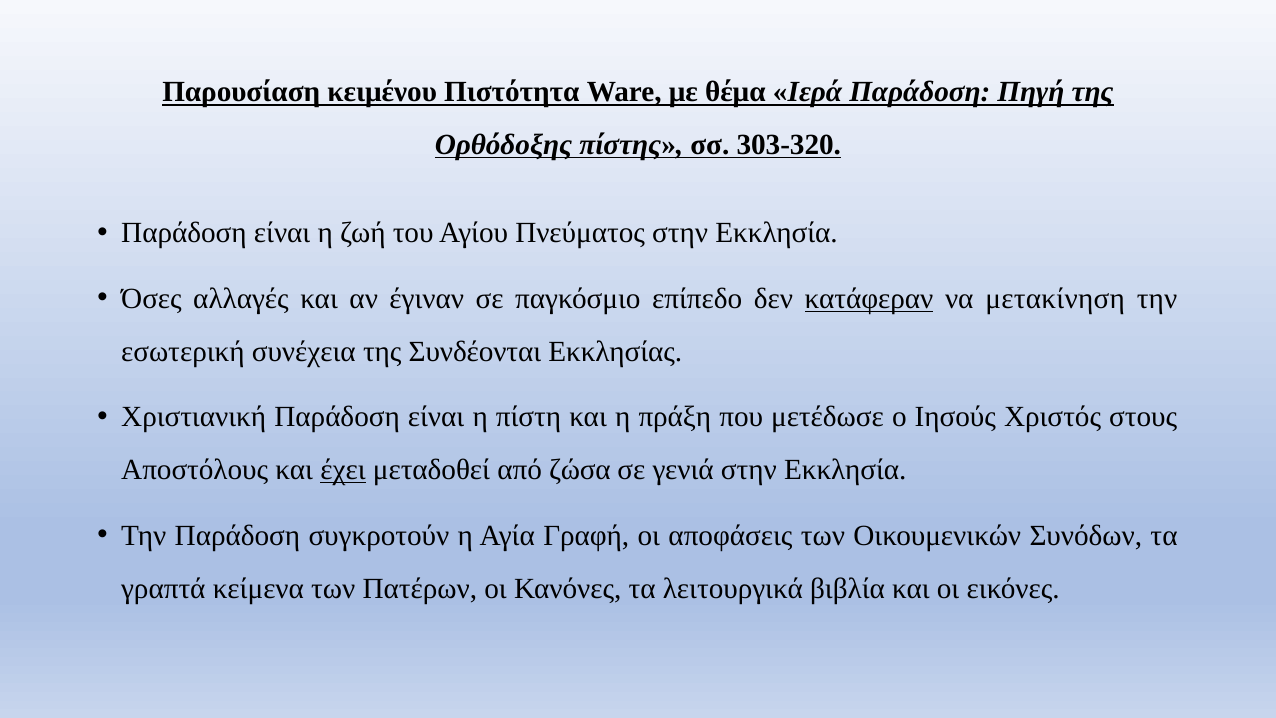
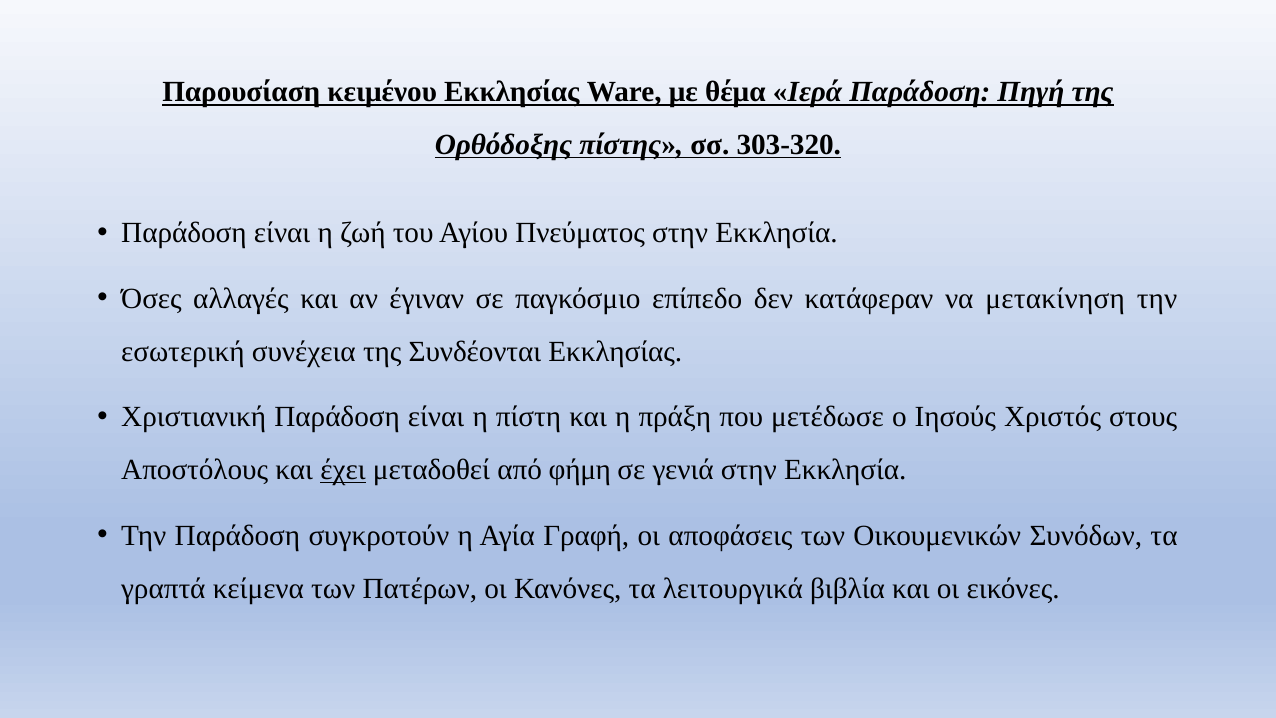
κειμένου Πιστότητα: Πιστότητα -> Εκκλησίας (512, 92)
κατάφεραν underline: present -> none (869, 299)
ζώσα: ζώσα -> φήμη (580, 470)
